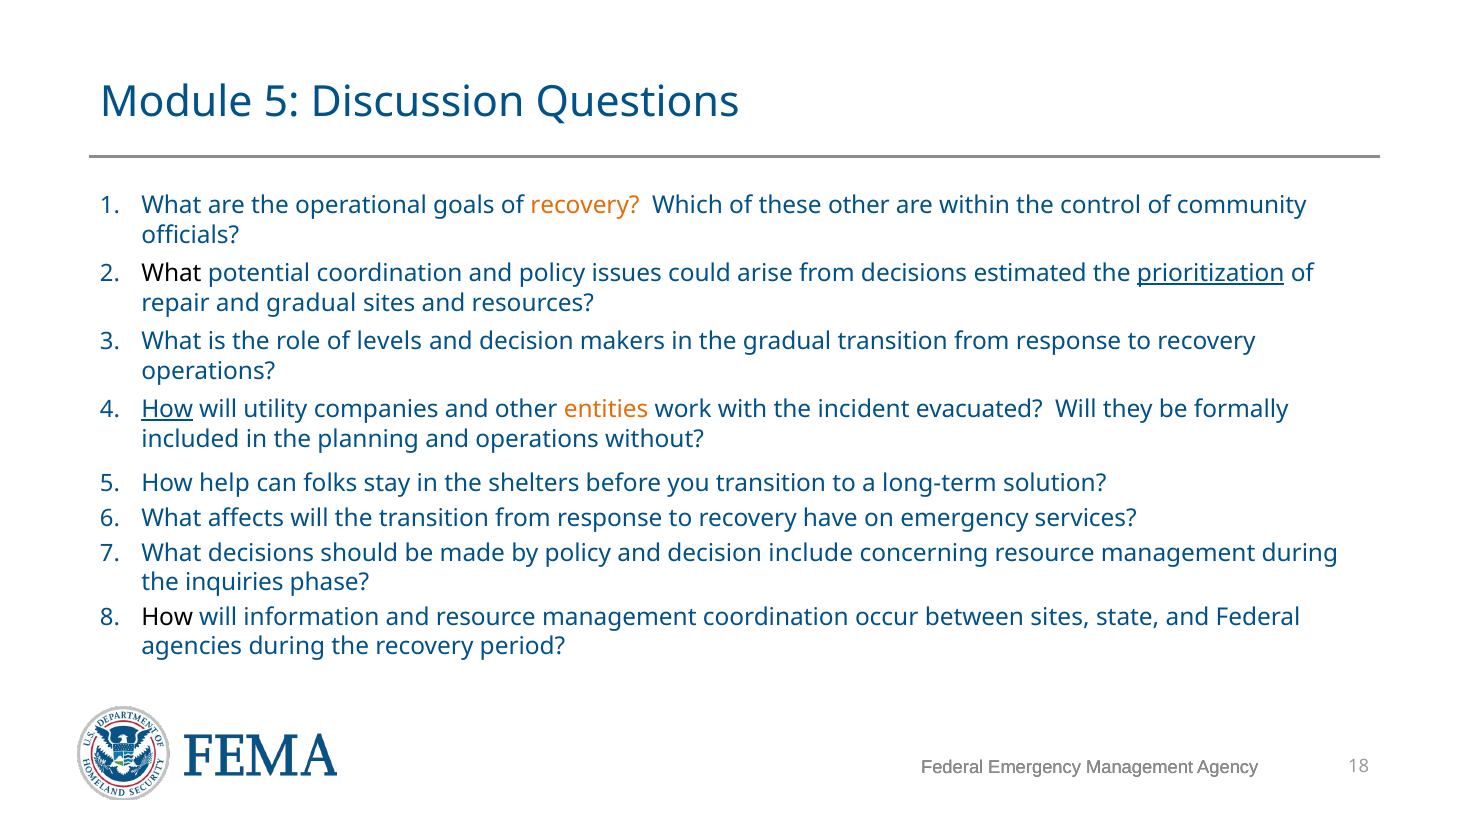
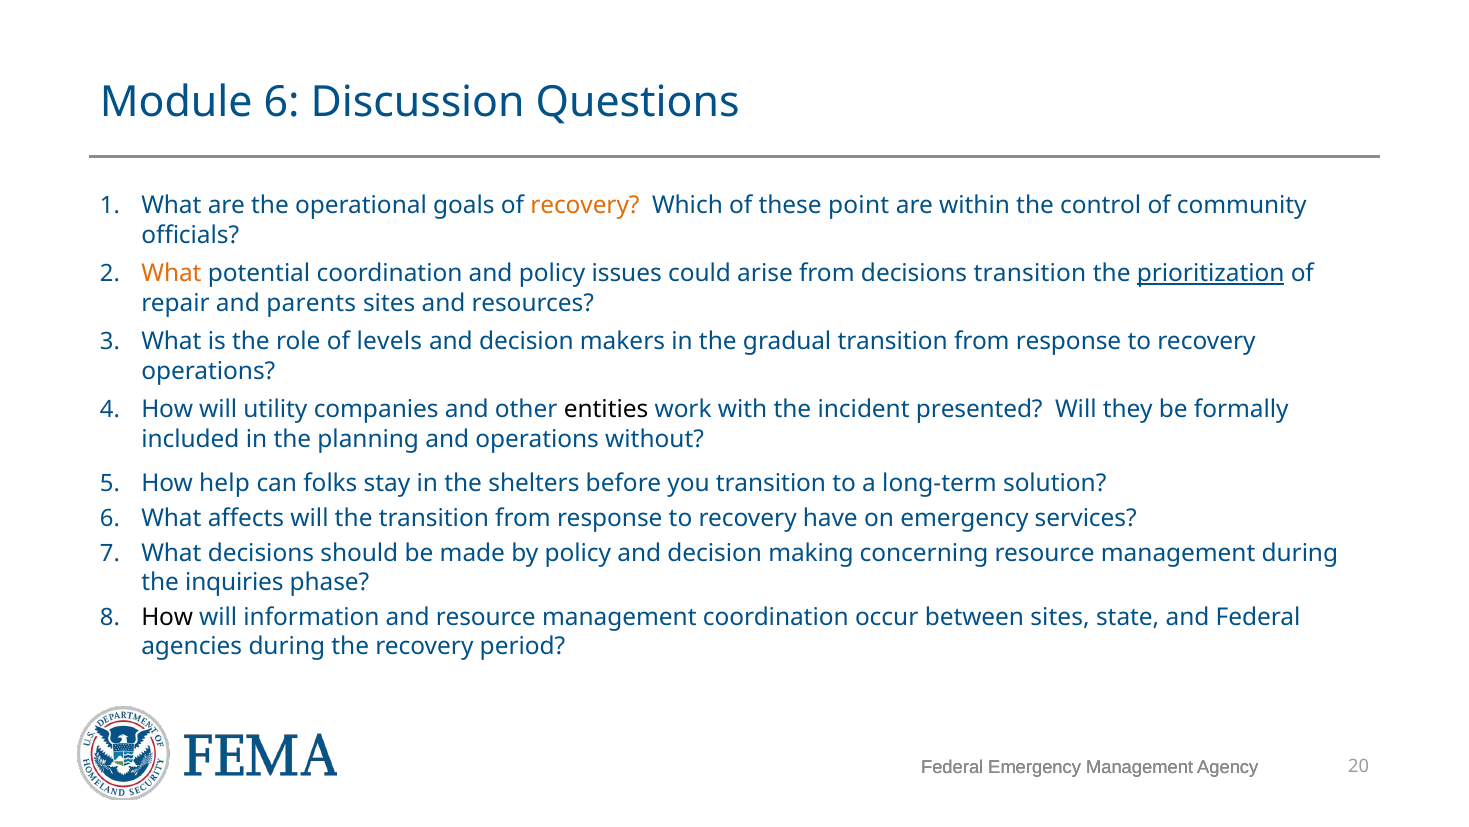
Module 5: 5 -> 6 (282, 102)
these other: other -> point (859, 206)
What colour: black -> orange (171, 273)
decisions estimated: estimated -> transition (1030, 273)
and gradual: gradual -> parents (311, 303)
How underline: present -> none (167, 409)
entities colour: orange -> black (606, 409)
evacuated: evacuated -> presented (979, 409)
include: include -> making (811, 552)
18: 18 -> 20 (1359, 766)
